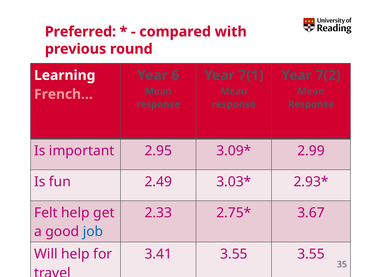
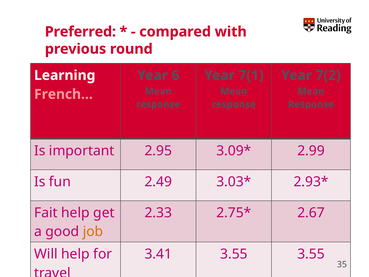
Felt: Felt -> Fait (46, 213)
3.67: 3.67 -> 2.67 (311, 213)
job colour: blue -> orange (93, 231)
